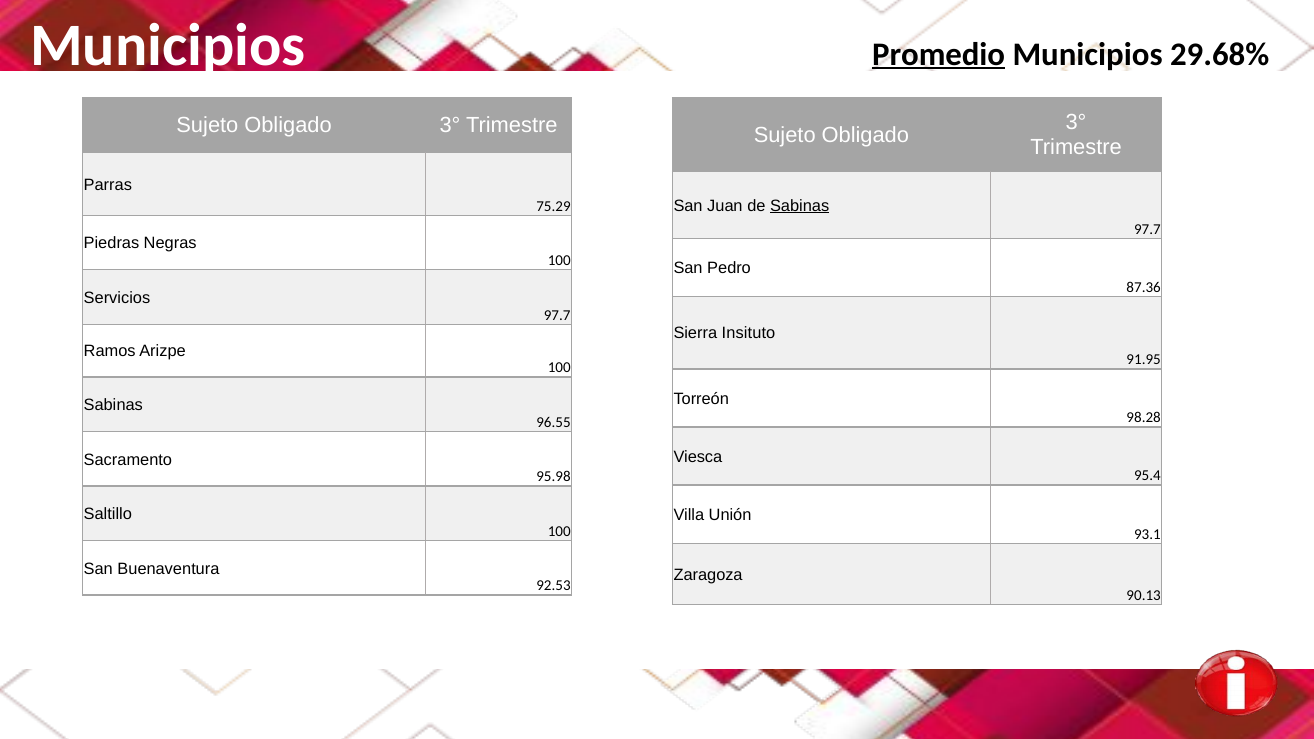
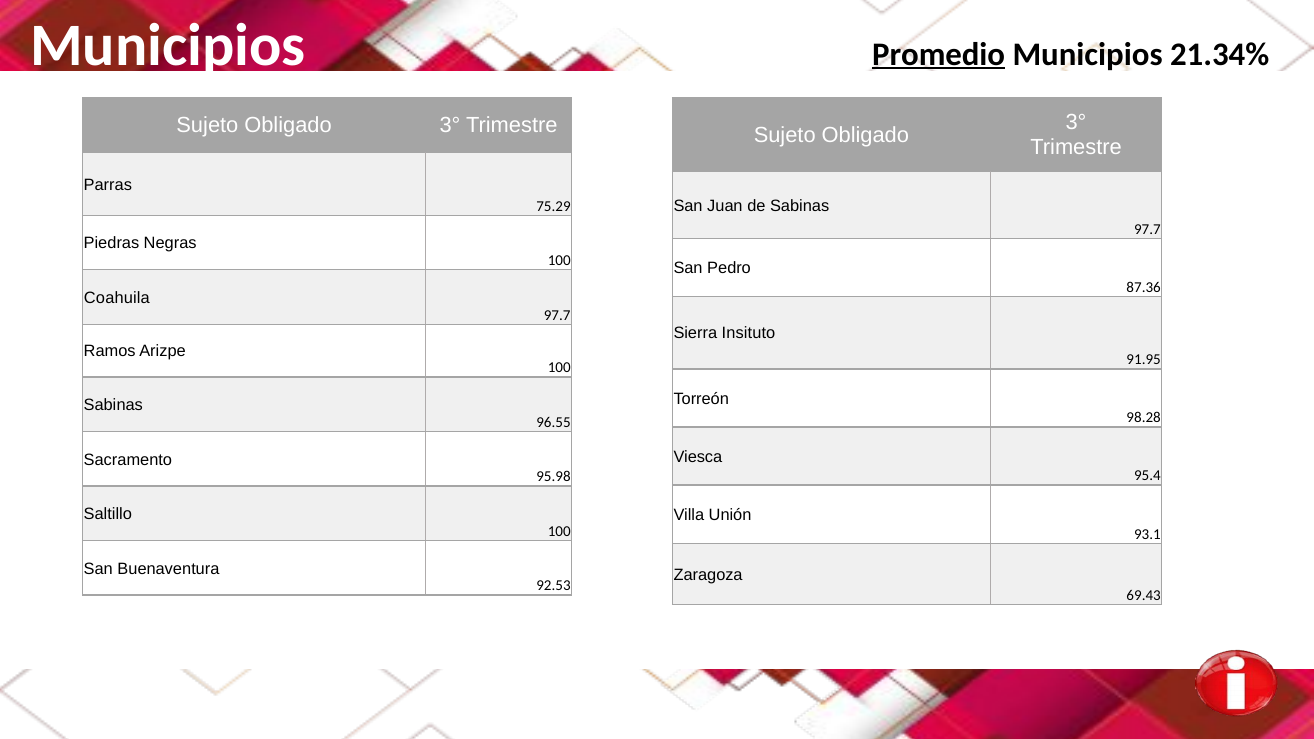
29.68%: 29.68% -> 21.34% (1220, 54)
Sabinas underline: present -> none (800, 206)
Servicios: Servicios -> Coahuila (117, 298)
90.13: 90.13 -> 69.43 (1144, 596)
